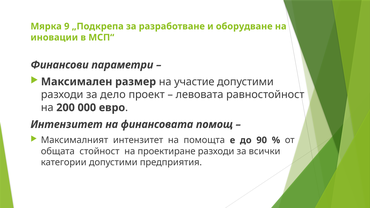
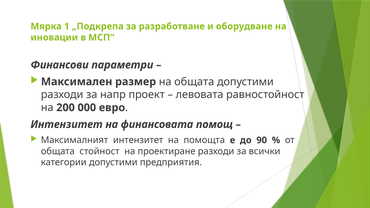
9: 9 -> 1 (67, 26)
на участие: участие -> общата (194, 82)
дело: дело -> напр (113, 95)
